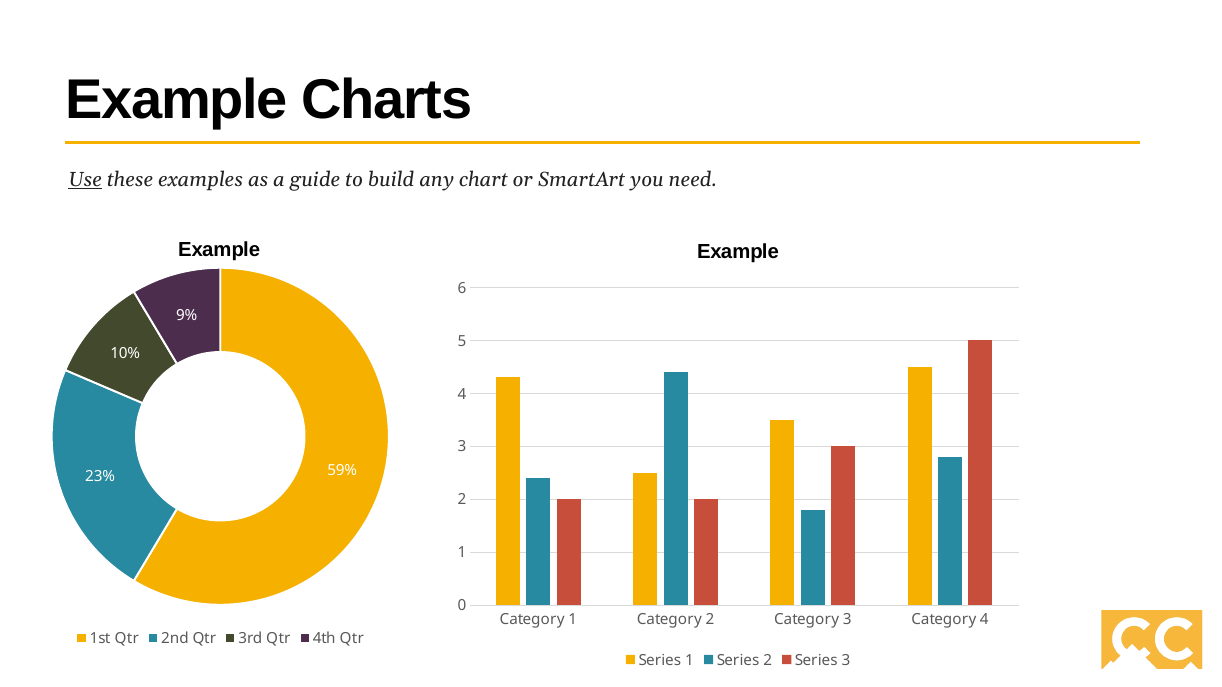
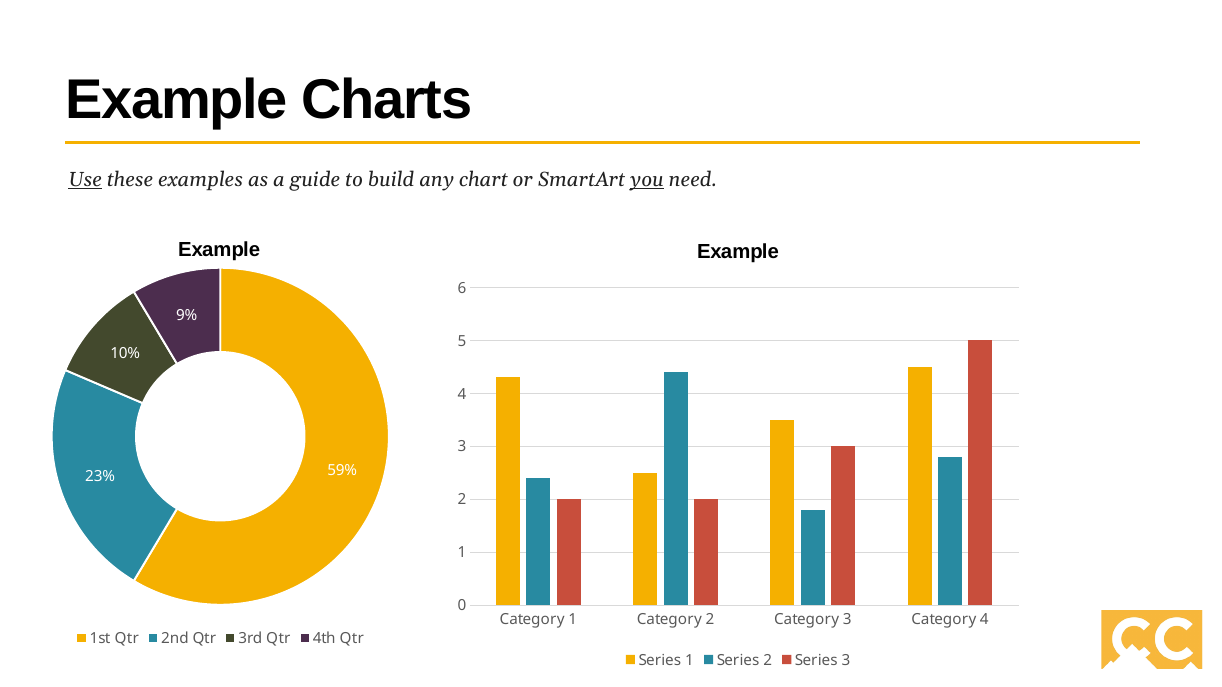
you underline: none -> present (647, 180)
